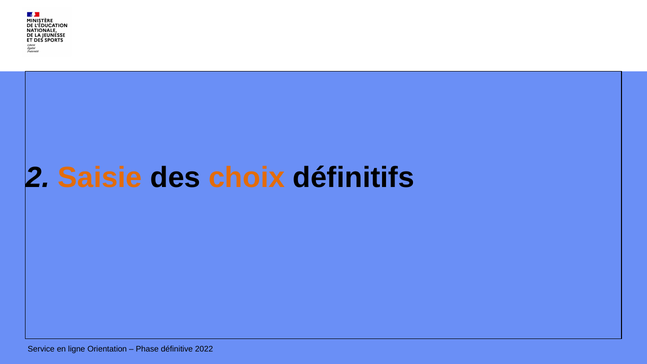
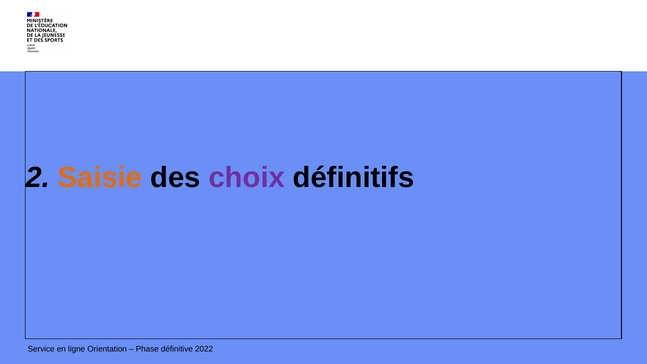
choix colour: orange -> purple (247, 178)
